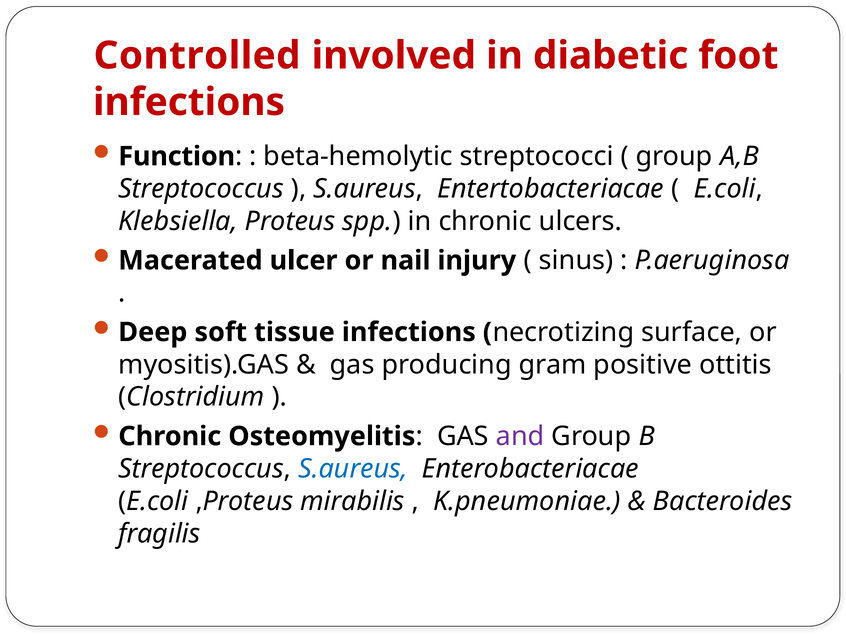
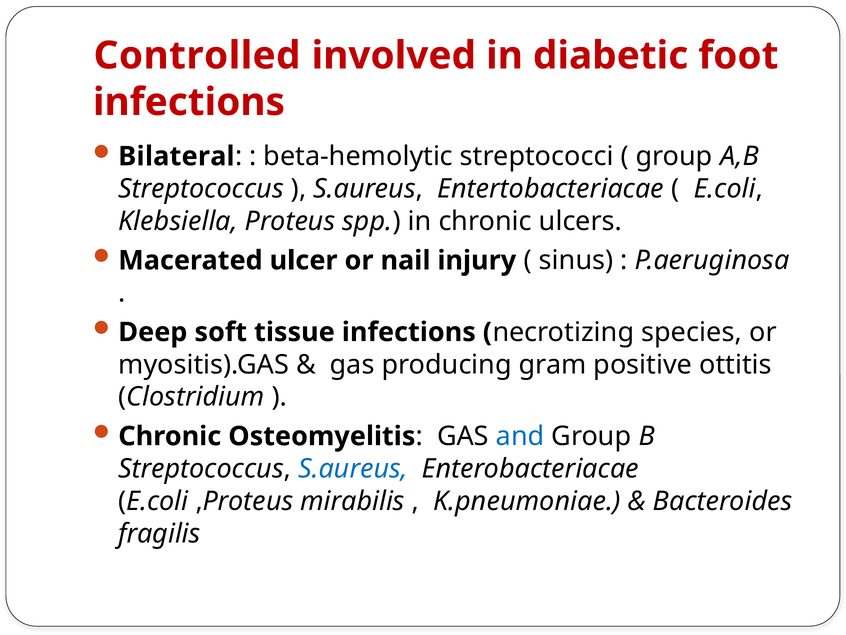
Function: Function -> Bilateral (177, 156)
surface: surface -> species (692, 332)
and colour: purple -> blue (520, 436)
